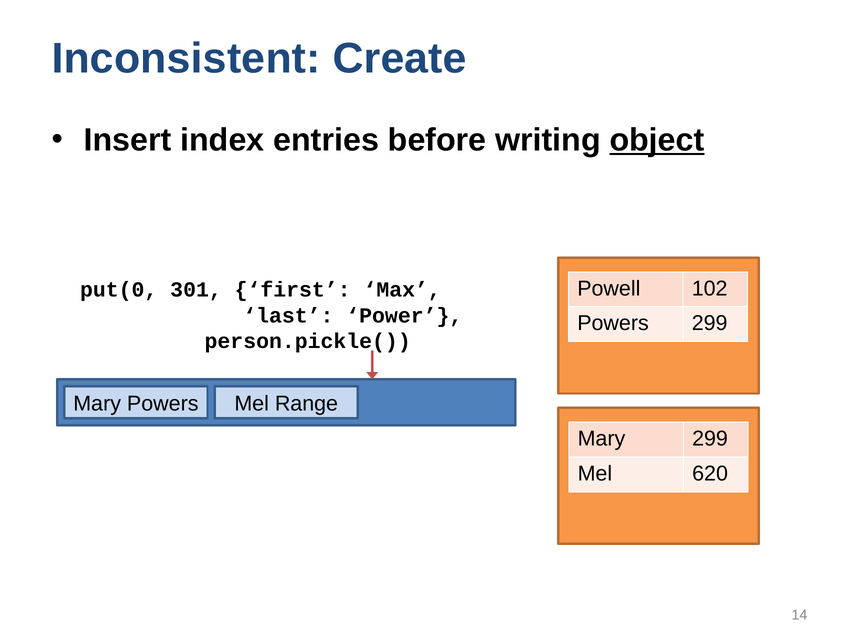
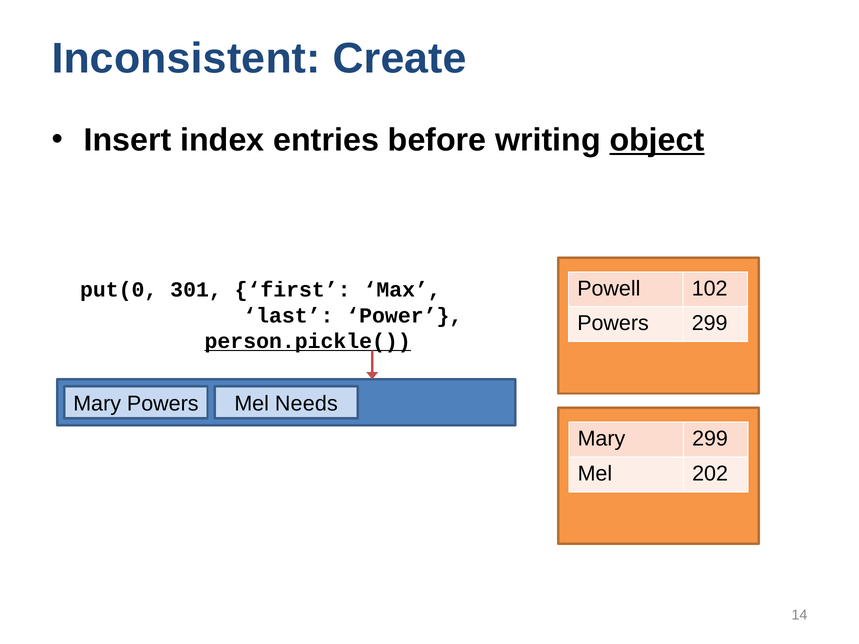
person.pickle( underline: none -> present (308, 341)
Range: Range -> Needs (306, 404)
620: 620 -> 202 (710, 474)
